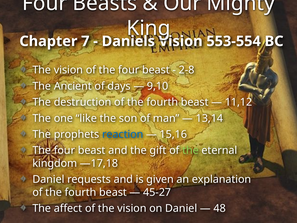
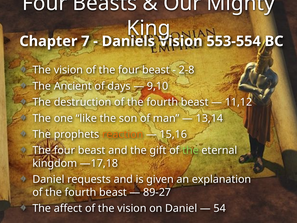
reaction colour: blue -> orange (123, 134)
45-27: 45-27 -> 89-27 (157, 192)
48: 48 -> 54 (220, 208)
